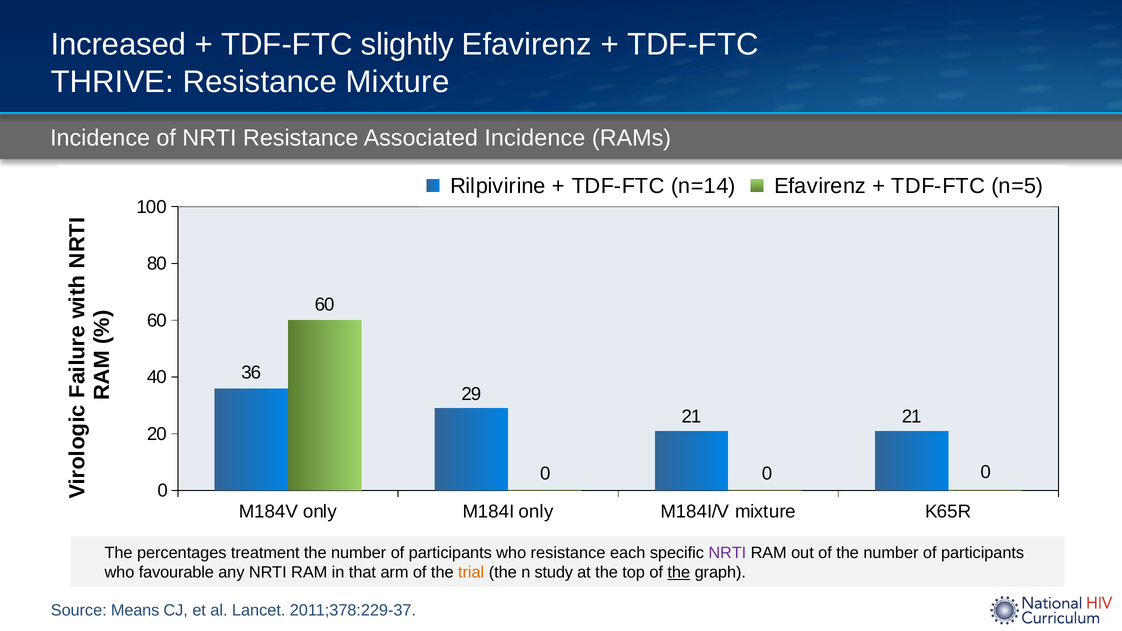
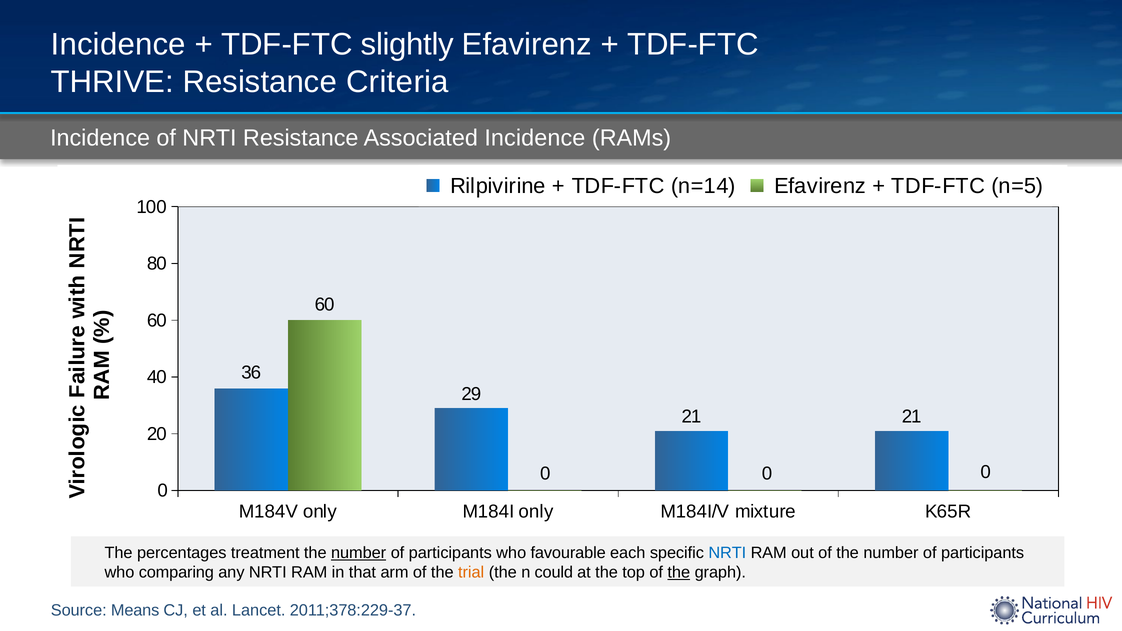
Increased: Increased -> Incidence (118, 45)
Resistance Mixture: Mixture -> Criteria (397, 82)
number underline: none -> present (359, 553)
who resistance: resistance -> favourable (568, 553)
NRTI colour: purple -> blue (727, 553)
favourable: favourable -> comparing (176, 573)
study: study -> could (554, 573)
